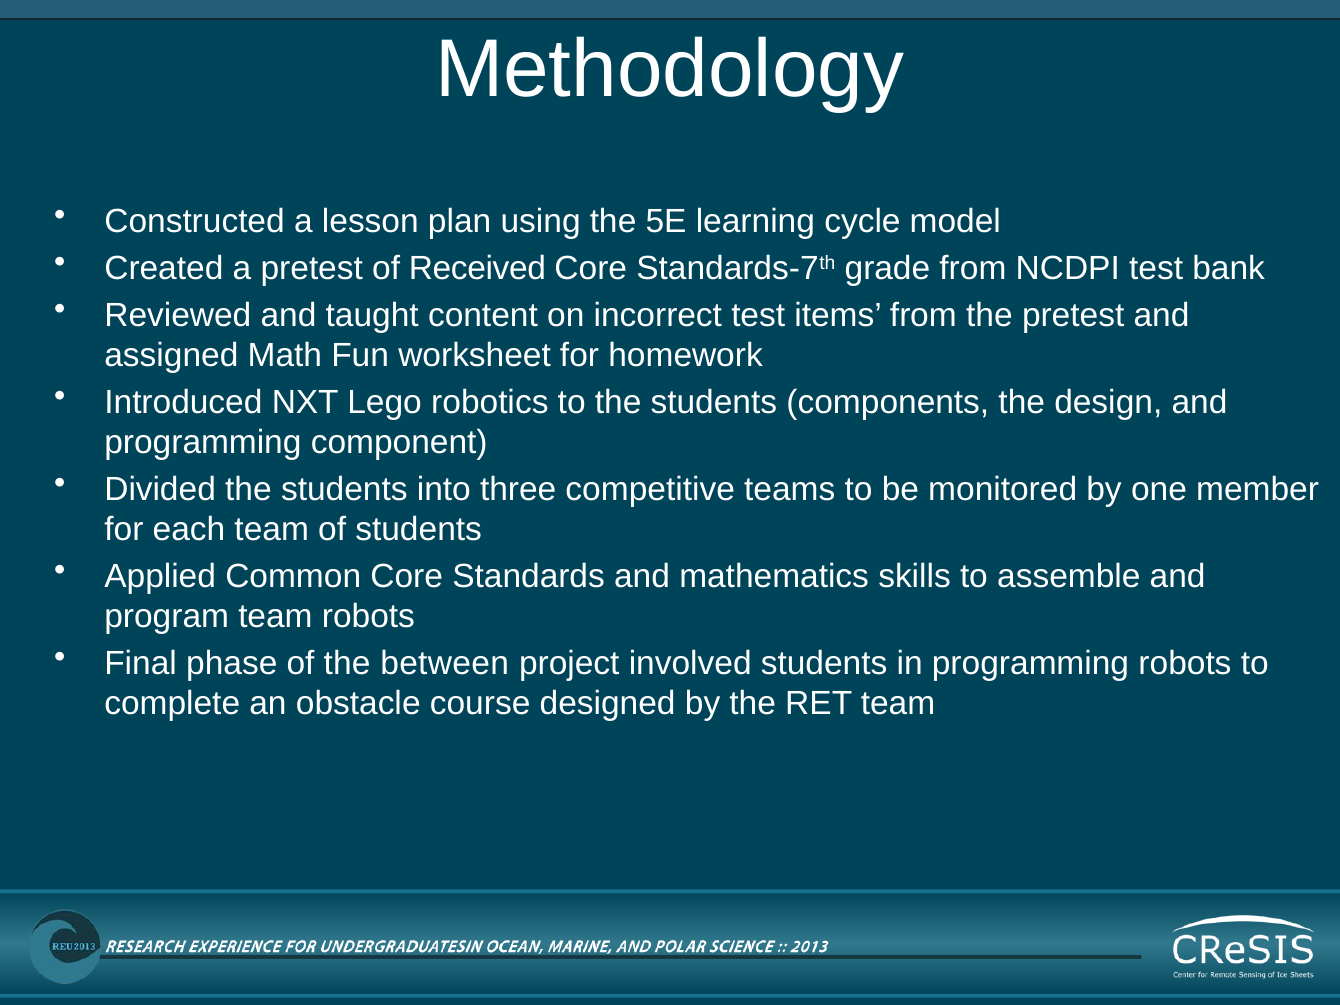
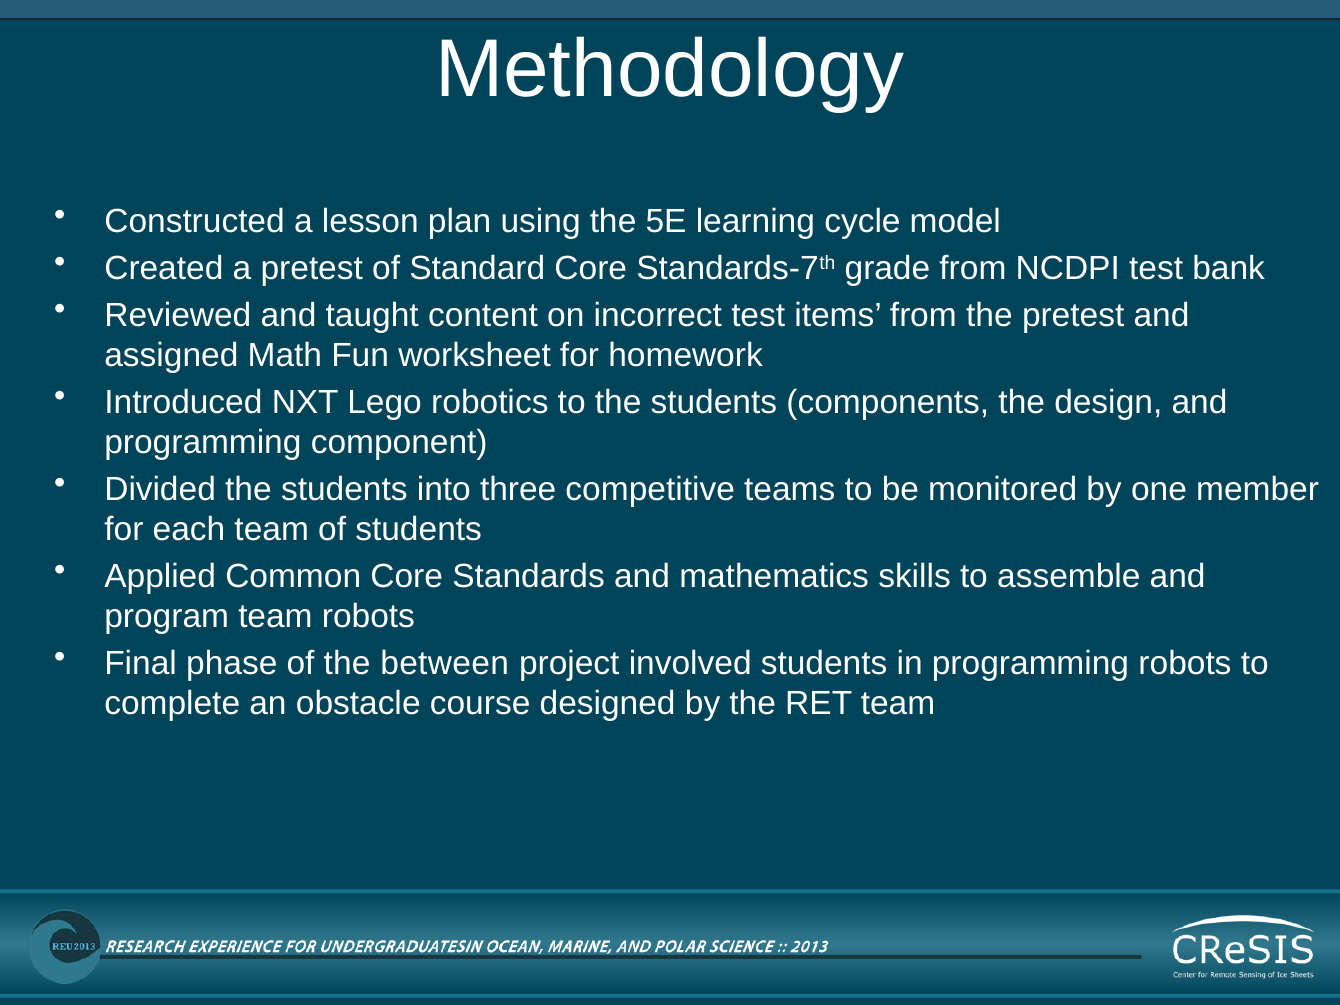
Received: Received -> Standard (477, 268)
